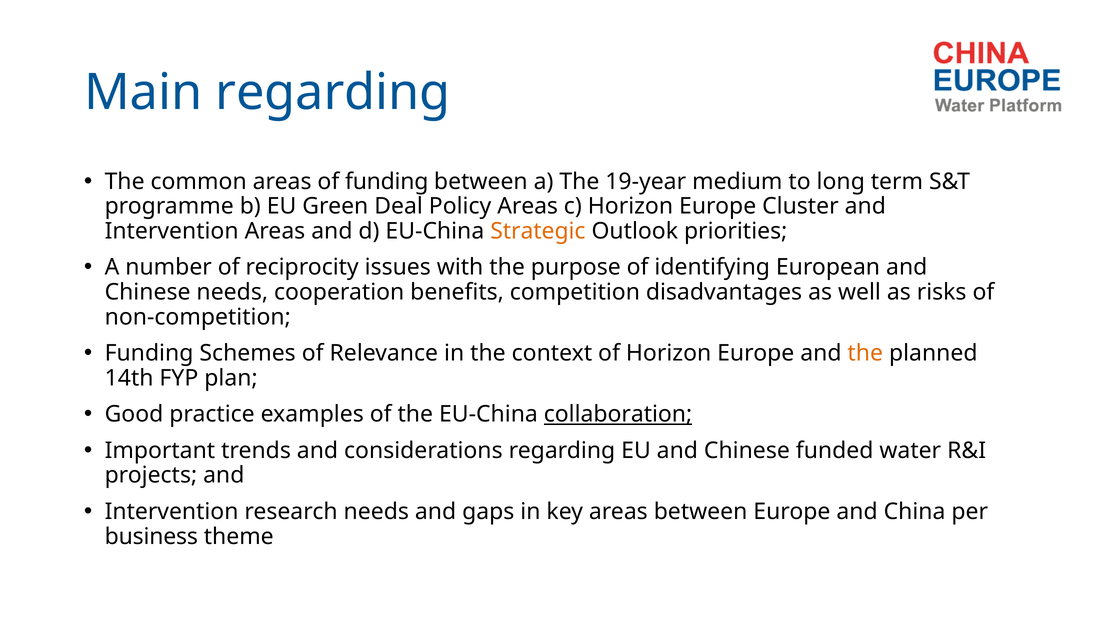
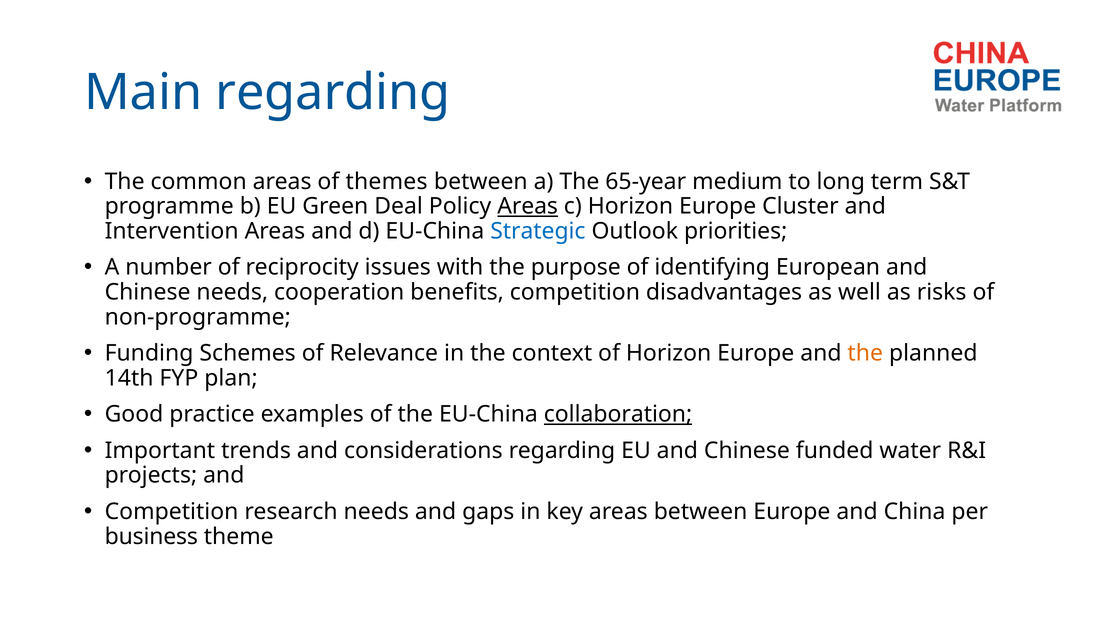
of funding: funding -> themes (387, 181)
19-year: 19-year -> 65-year (646, 181)
Areas underline: none -> present (528, 206)
Strategic colour: orange -> blue (538, 231)
non-competition: non-competition -> non-programme (198, 317)
Intervention: Intervention -> Competition (172, 512)
